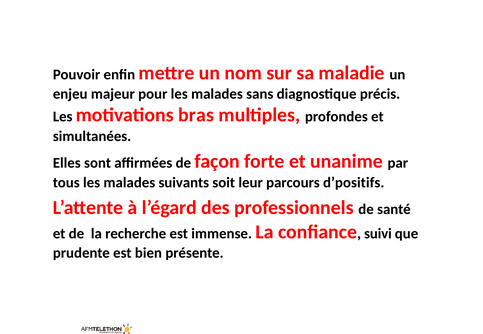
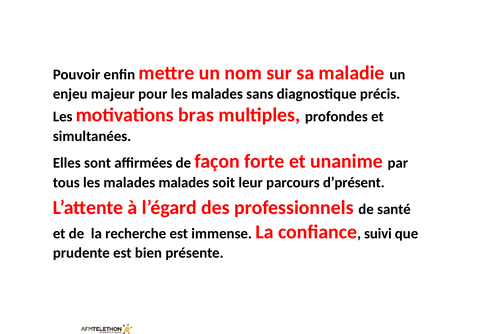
malades suivants: suivants -> malades (184, 183)
d’positifs: d’positifs -> d’présent (354, 183)
